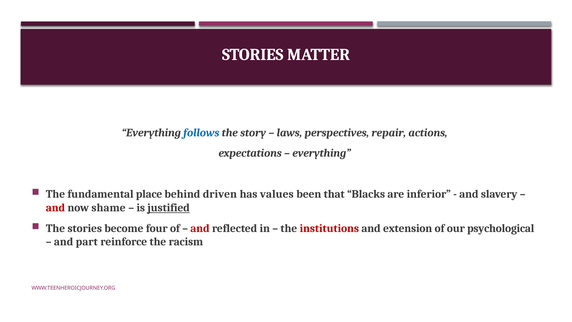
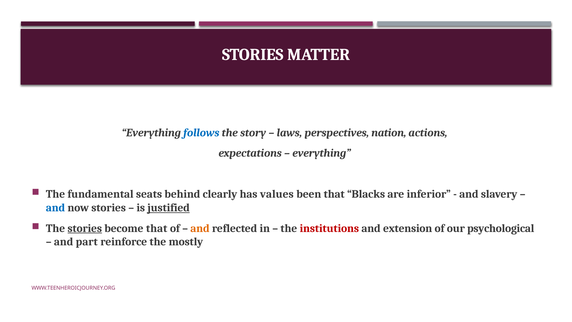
repair: repair -> nation (389, 133)
place: place -> seats (149, 194)
driven: driven -> clearly (220, 194)
and colour: red -> blue (56, 208)
now shame: shame -> stories (109, 208)
stories underline: none -> present (85, 228)
become four: four -> that (157, 228)
and colour: red -> orange (200, 228)
racism: racism -> mostly (186, 242)
